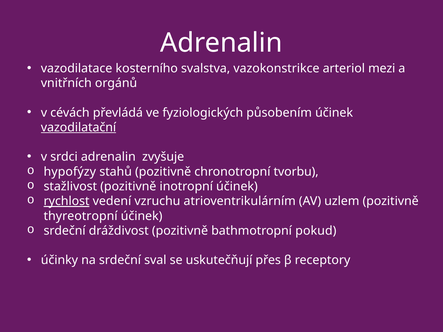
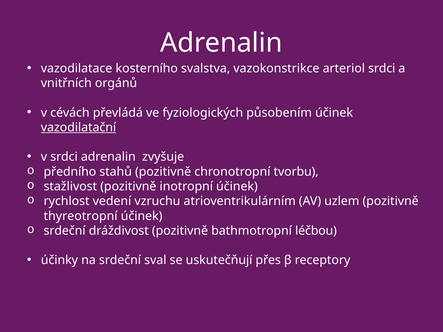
arteriol mezi: mezi -> srdci (382, 68)
hypofýzy: hypofýzy -> předního (70, 172)
rychlost underline: present -> none (67, 201)
pokud: pokud -> léčbou (316, 231)
